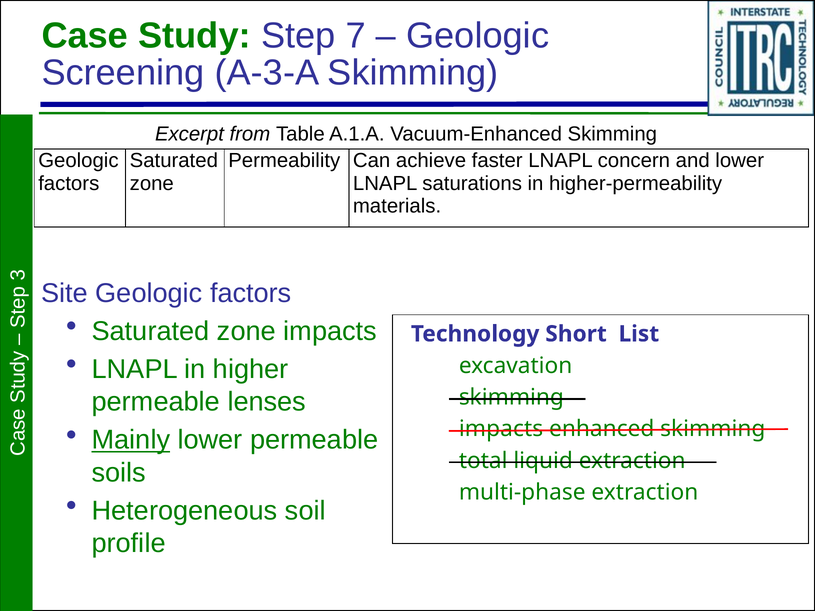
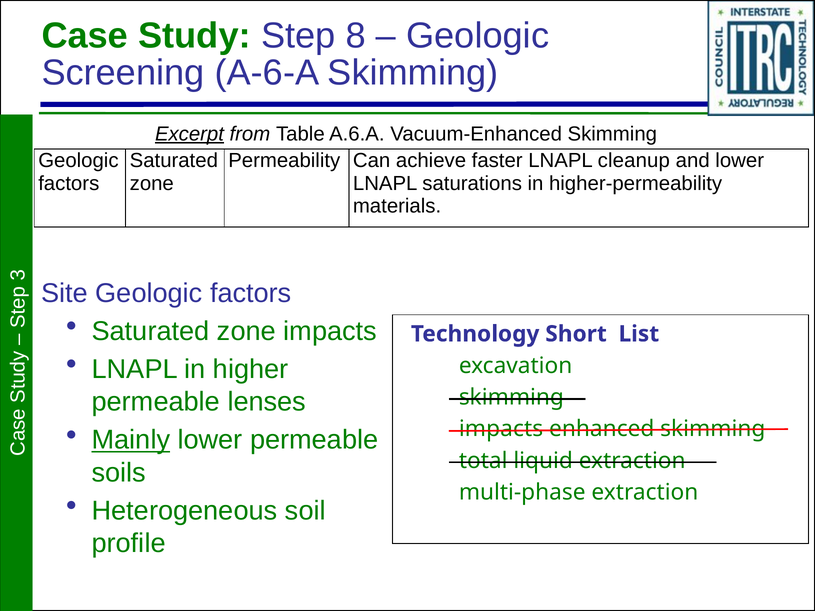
7: 7 -> 8 (356, 36)
A-3-A: A-3-A -> A-6-A (267, 73)
Excerpt underline: none -> present (189, 134)
A.1.A: A.1.A -> A.6.A (357, 134)
concern: concern -> cleanup (634, 161)
